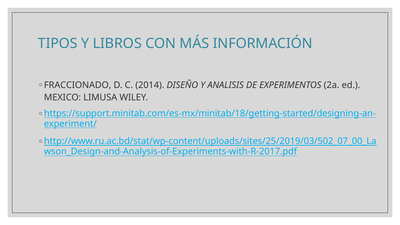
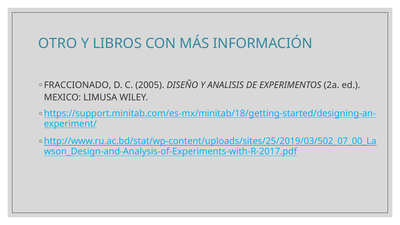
TIPOS: TIPOS -> OTRO (58, 43)
2014: 2014 -> 2005 (150, 85)
